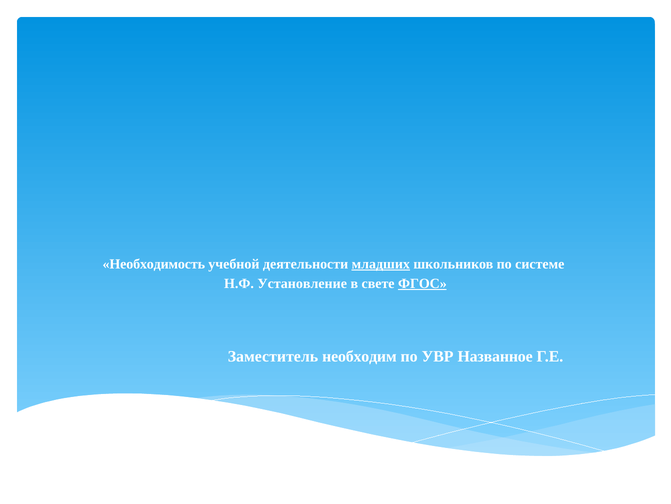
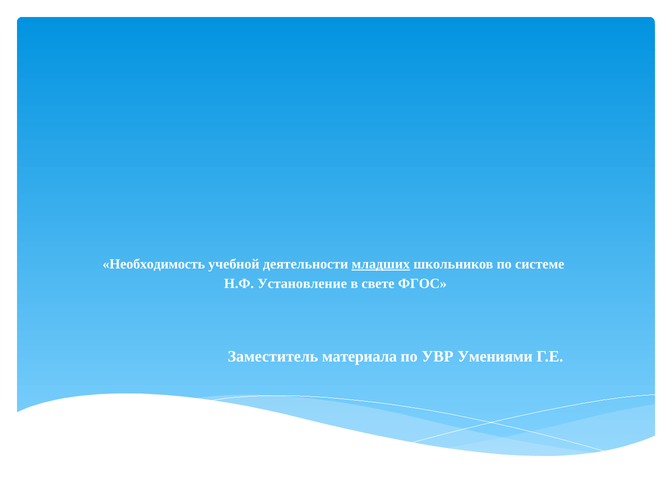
ФГОС underline: present -> none (422, 283)
необходим: необходим -> материала (359, 356)
Названное: Названное -> Умениями (495, 356)
